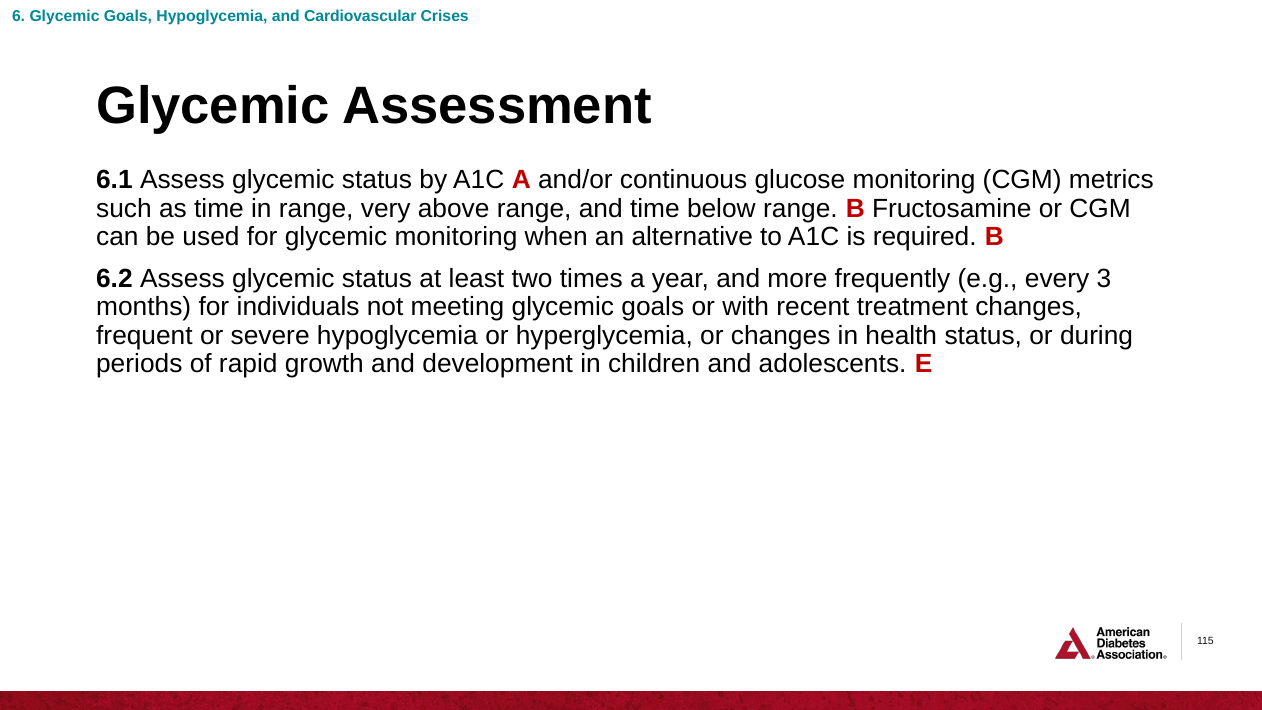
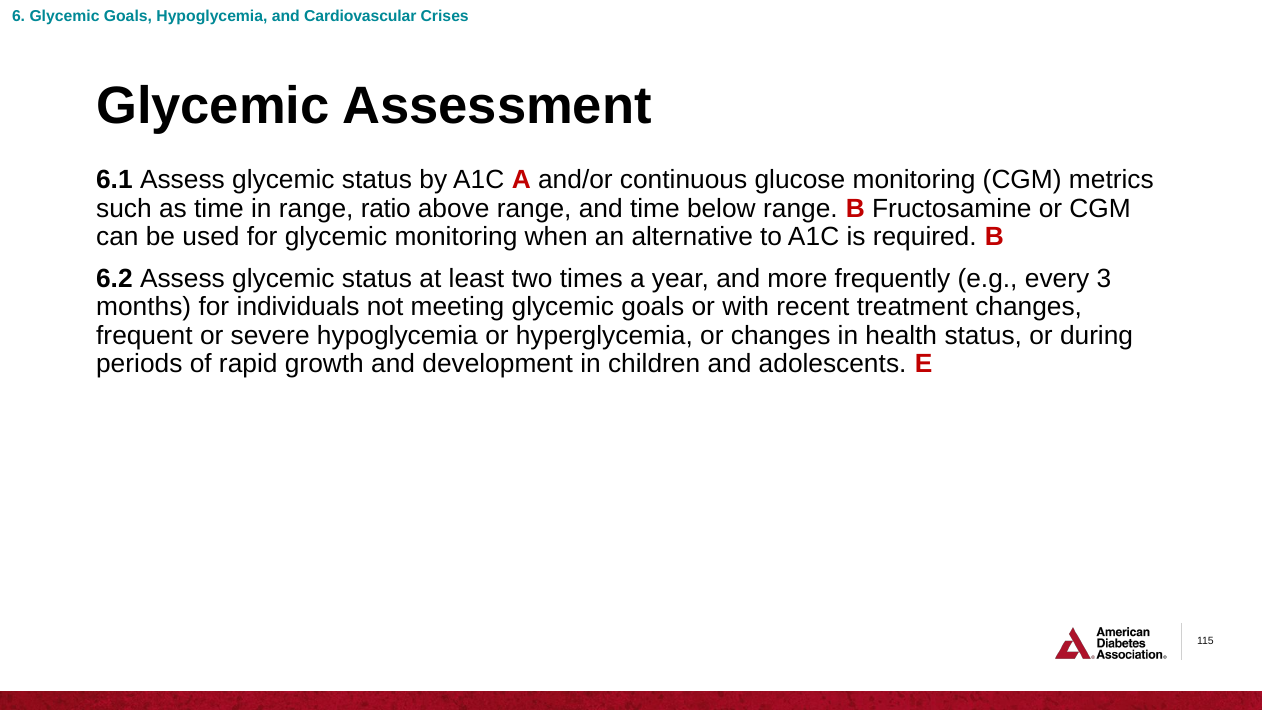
very: very -> ratio (386, 208)
